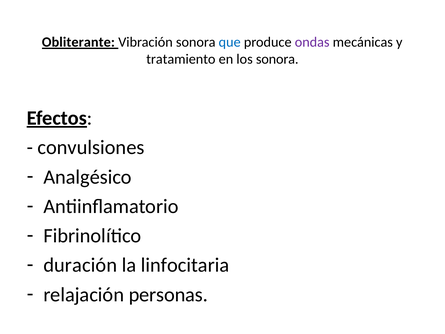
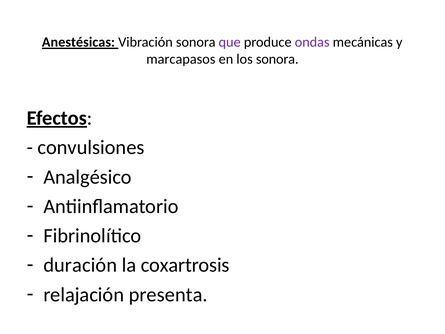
Obliterante: Obliterante -> Anestésicas (78, 42)
que colour: blue -> purple (230, 42)
tratamiento: tratamiento -> marcapasos (181, 59)
linfocitaria: linfocitaria -> coxartrosis (185, 265)
personas: personas -> presenta (168, 294)
